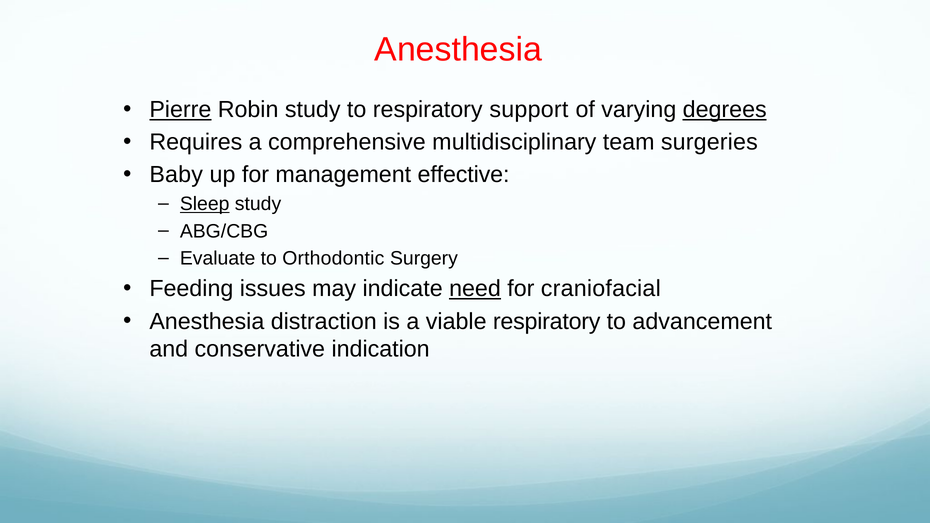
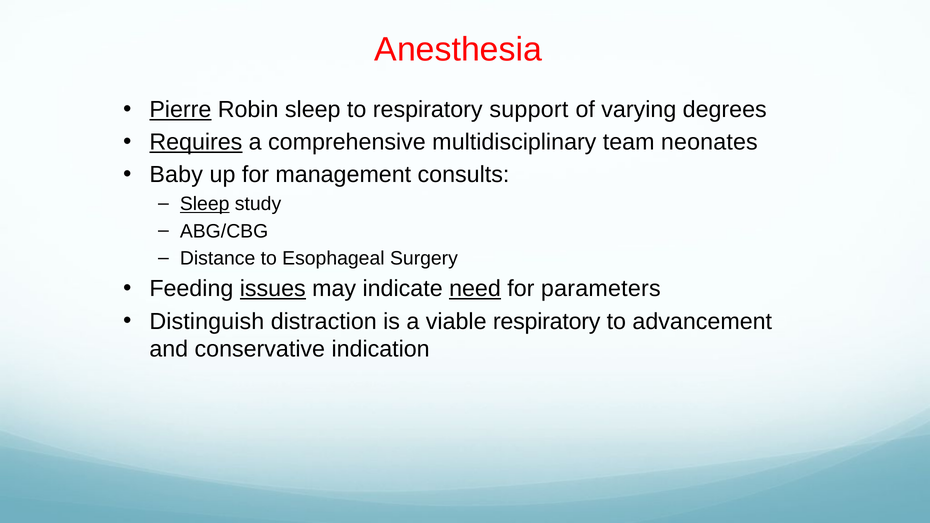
Robin study: study -> sleep (313, 110)
degrees underline: present -> none (725, 110)
Requires underline: none -> present (196, 142)
surgeries: surgeries -> neonates (709, 142)
effective: effective -> consults (463, 175)
Evaluate: Evaluate -> Distance (218, 258)
Orthodontic: Orthodontic -> Esophageal (333, 258)
issues underline: none -> present (273, 289)
craniofacial: craniofacial -> parameters (601, 289)
Anesthesia: Anesthesia -> Distinguish (207, 321)
